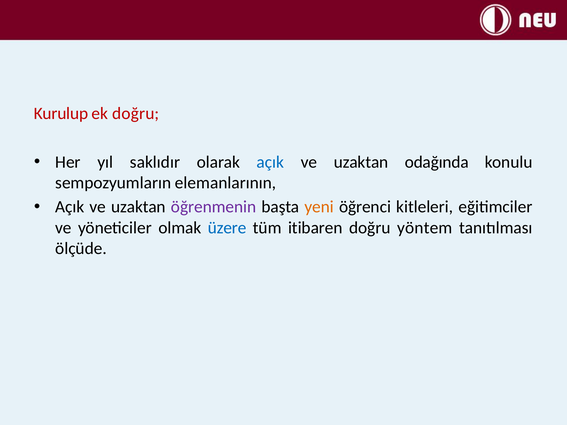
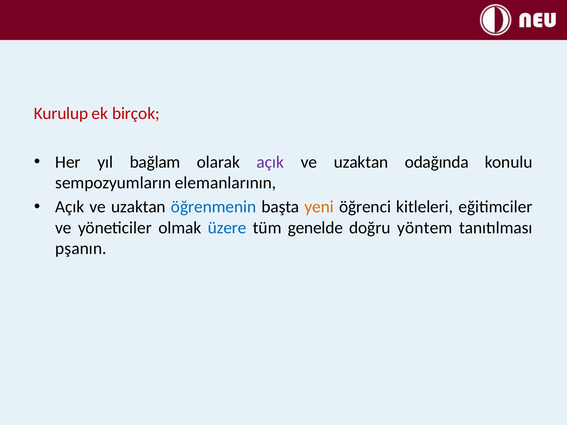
ek doğru: doğru -> birçok (136, 114)
saklıdır: saklıdır -> bağlam (155, 162)
açık colour: blue -> purple (270, 162)
öğrenmenin colour: purple -> blue (214, 207)
itibaren: itibaren -> genelde (315, 228)
ölçüde: ölçüde -> pşanın (81, 249)
